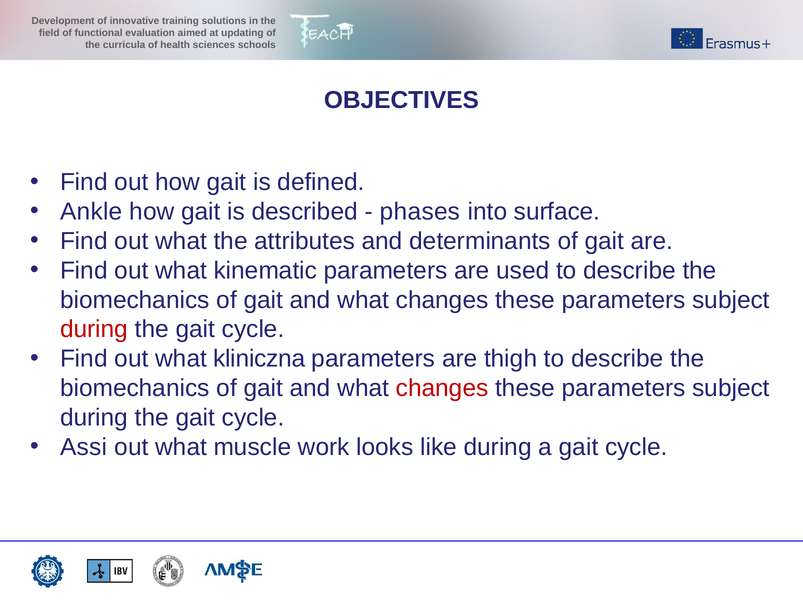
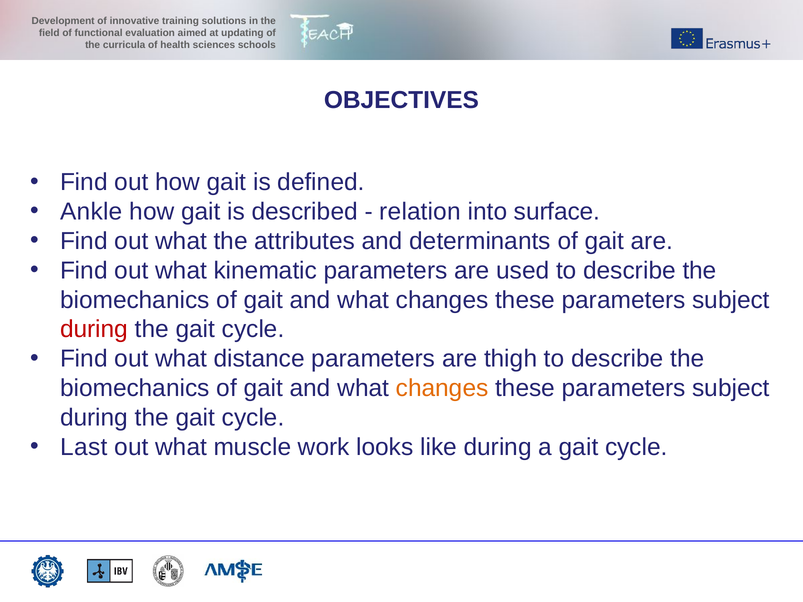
phases: phases -> relation (420, 212)
kliniczna: kliniczna -> distance (259, 359)
changes colour: red -> orange (442, 388)
Assi: Assi -> Last (84, 447)
